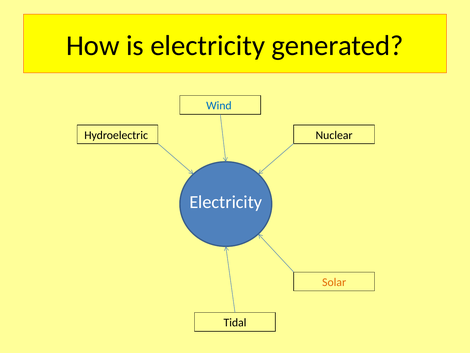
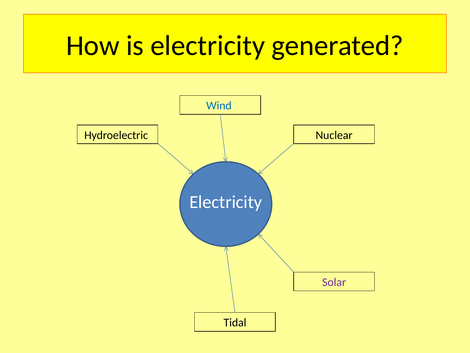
Solar colour: orange -> purple (334, 282)
